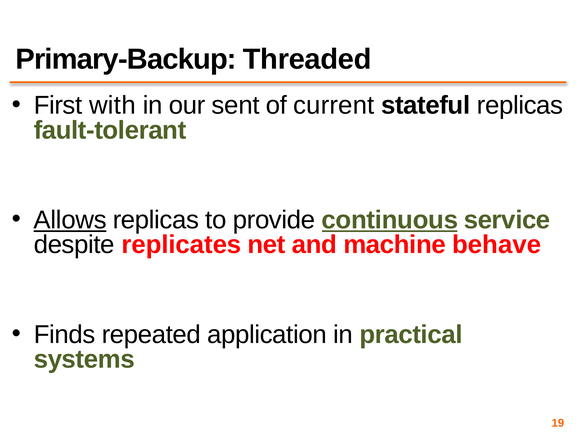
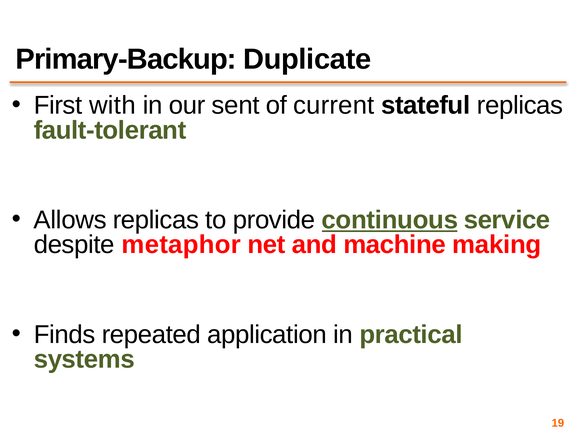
Threaded: Threaded -> Duplicate (307, 59)
Allows underline: present -> none (70, 220)
replicates: replicates -> metaphor (181, 245)
behave: behave -> making (497, 245)
